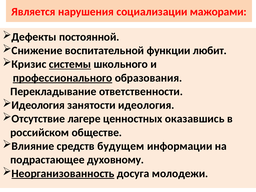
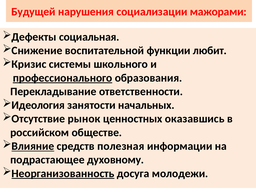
Является: Является -> Будущей (33, 12)
постоянной: постоянной -> социальная (89, 37)
системы underline: present -> none (70, 64)
занятости идеология: идеология -> начальных (146, 105)
лагере: лагере -> рынок (84, 119)
Влияние underline: none -> present (33, 146)
будущем: будущем -> полезная (121, 146)
